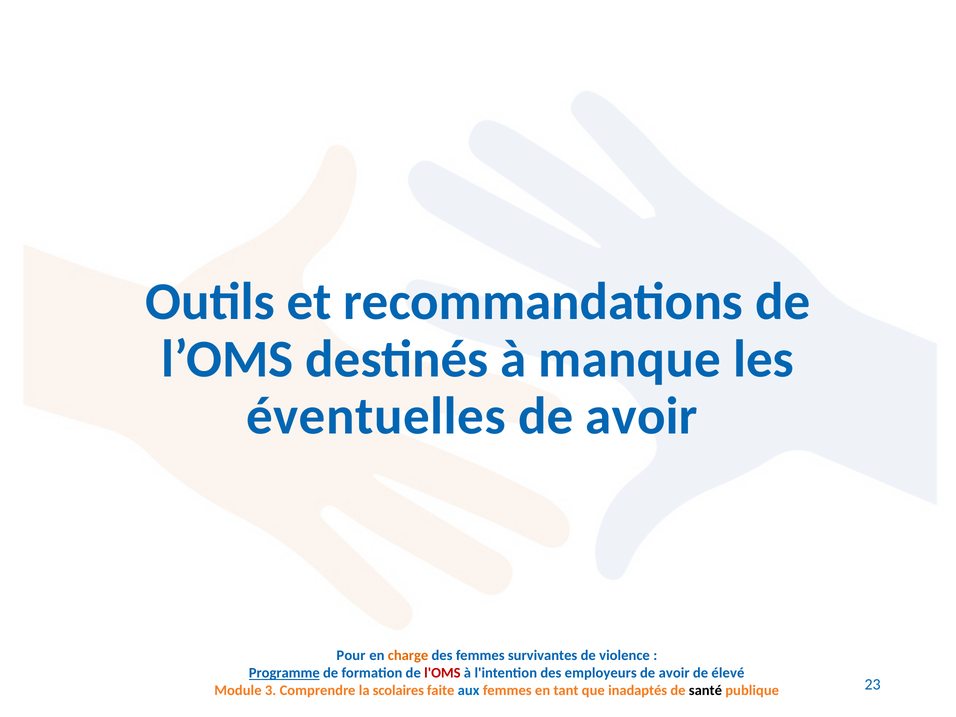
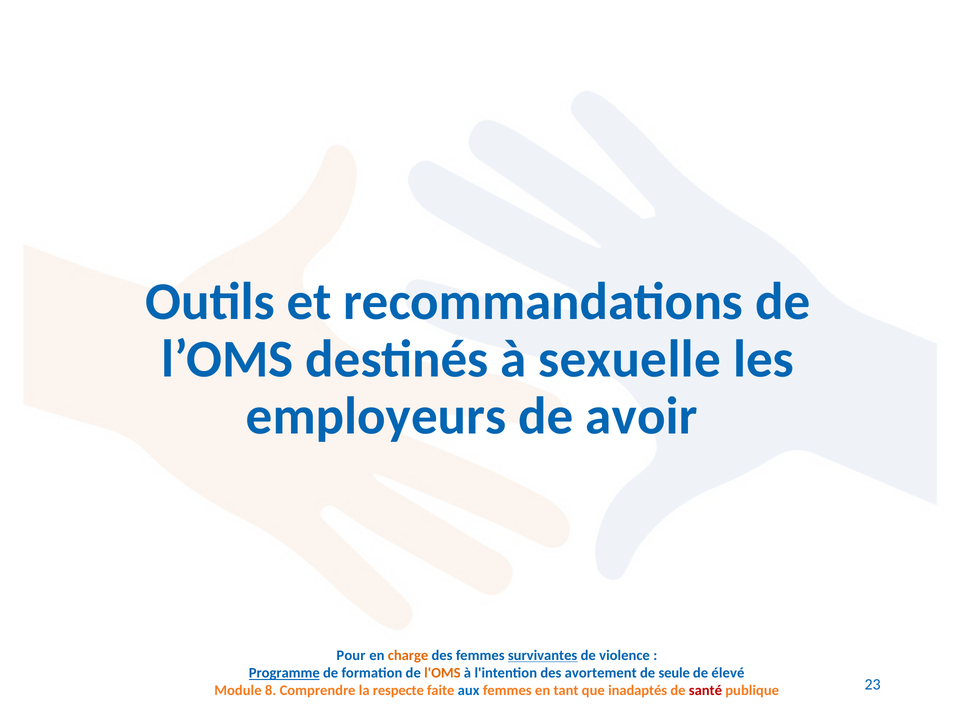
manque: manque -> sexuelle (630, 359)
éventuelles: éventuelles -> employeurs (376, 416)
survivantes underline: none -> present (543, 655)
l'OMS colour: red -> orange (442, 673)
employeurs: employeurs -> avortement (601, 673)
avoir: avoir -> seule (674, 673)
3: 3 -> 8 (271, 691)
scolaires: scolaires -> respecte (398, 691)
santé colour: black -> red (705, 691)
